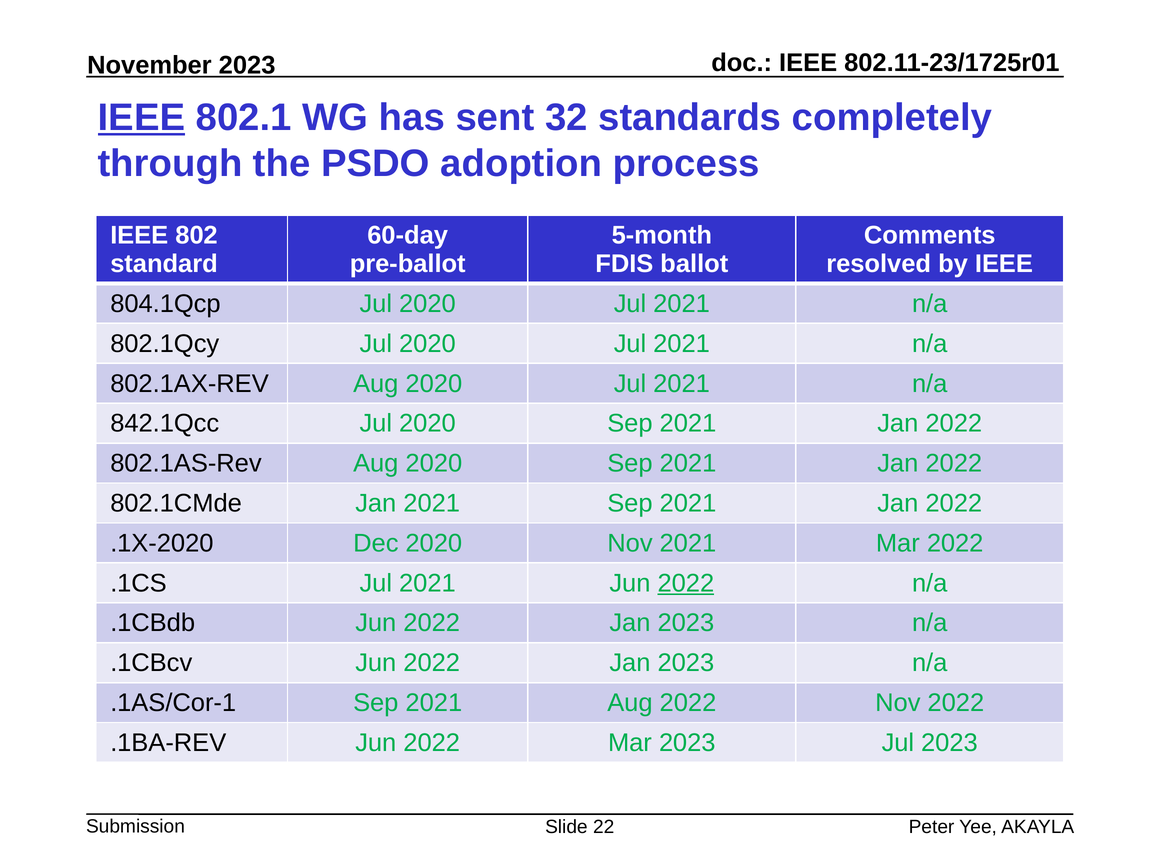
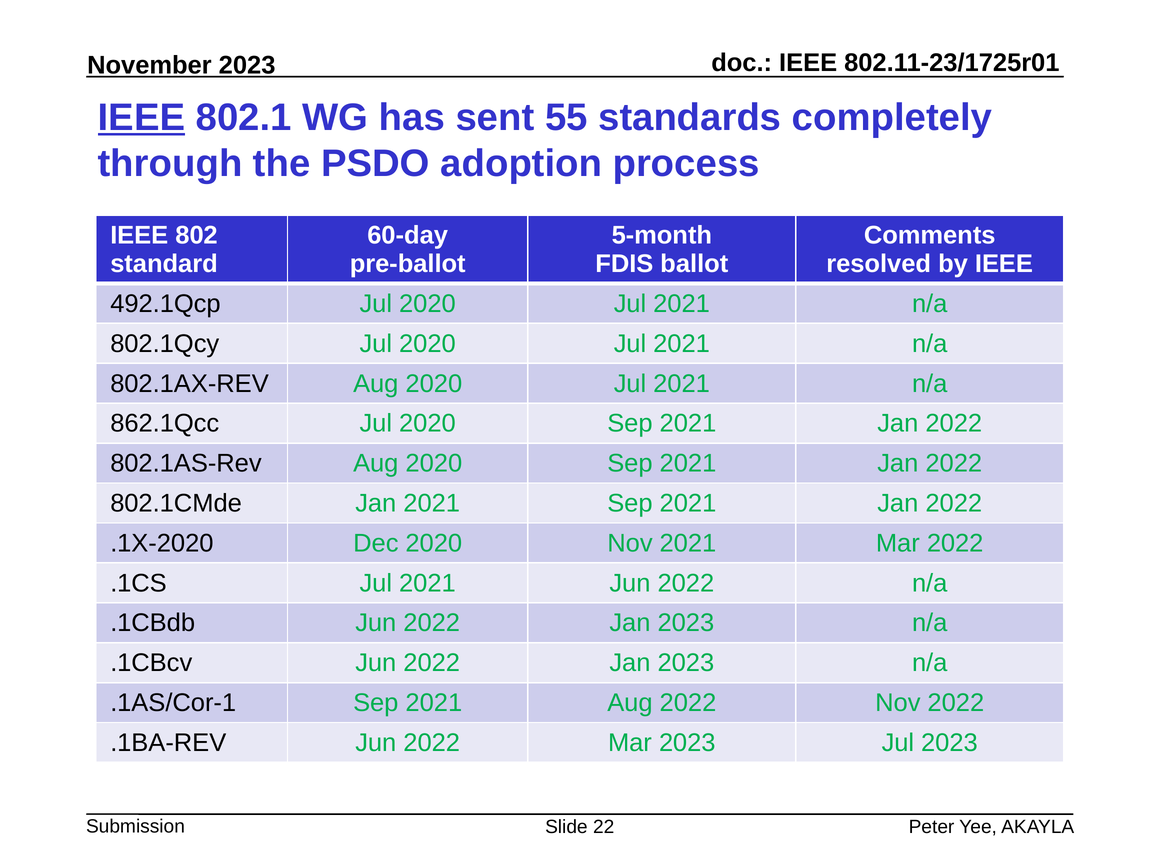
32: 32 -> 55 (566, 118)
804.1Qcp: 804.1Qcp -> 492.1Qcp (165, 304)
842.1Qcc: 842.1Qcc -> 862.1Qcc (165, 424)
2022 underline: present -> none (686, 584)
